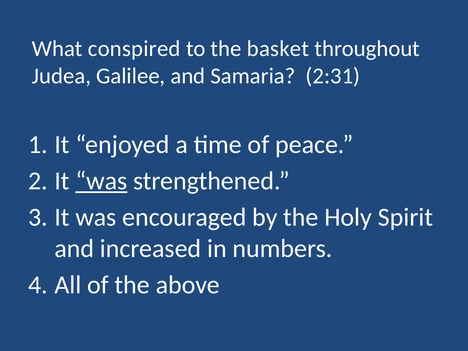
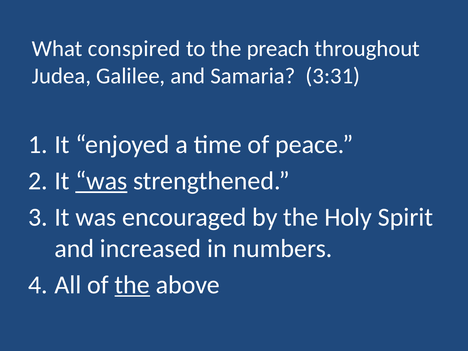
basket: basket -> preach (278, 49)
2:31: 2:31 -> 3:31 (333, 76)
the underline: none -> present (132, 285)
